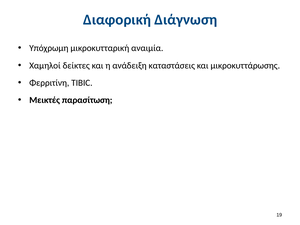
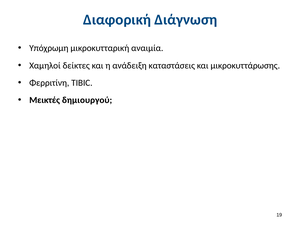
παρασίτωση: παρασίτωση -> δημιουργού (87, 100)
